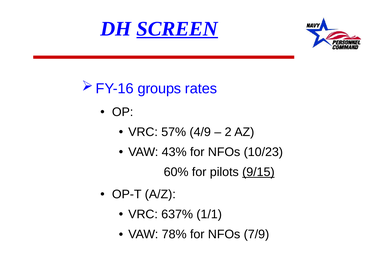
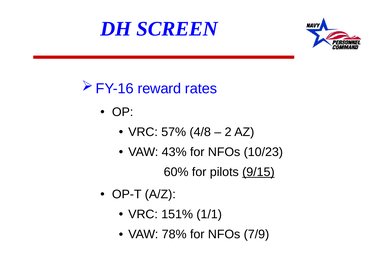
SCREEN underline: present -> none (177, 29)
groups: groups -> reward (159, 89)
4/9: 4/9 -> 4/8 (200, 132)
637%: 637% -> 151% (177, 214)
